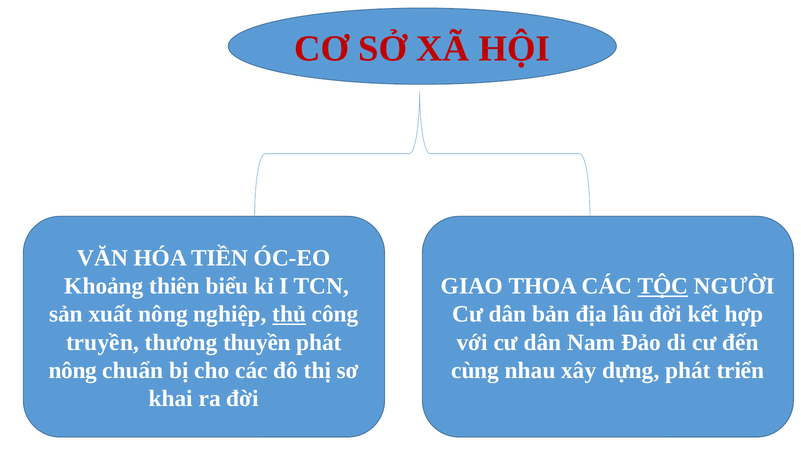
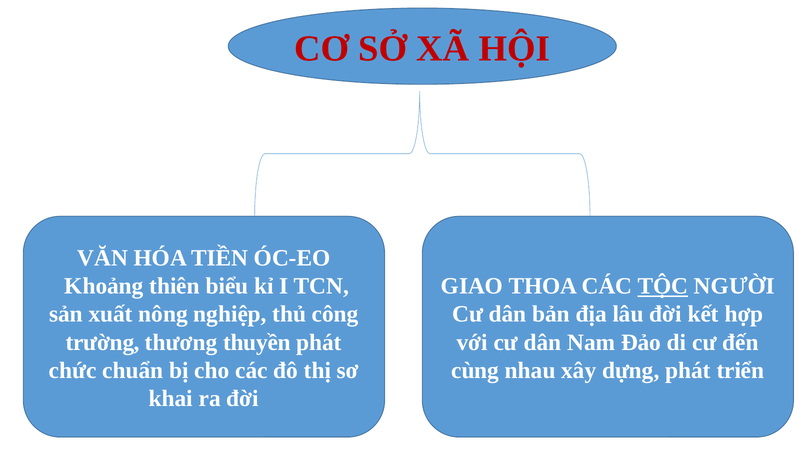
thủ underline: present -> none (289, 314)
truyền: truyền -> trường (103, 342)
nông: nông -> chức (73, 370)
